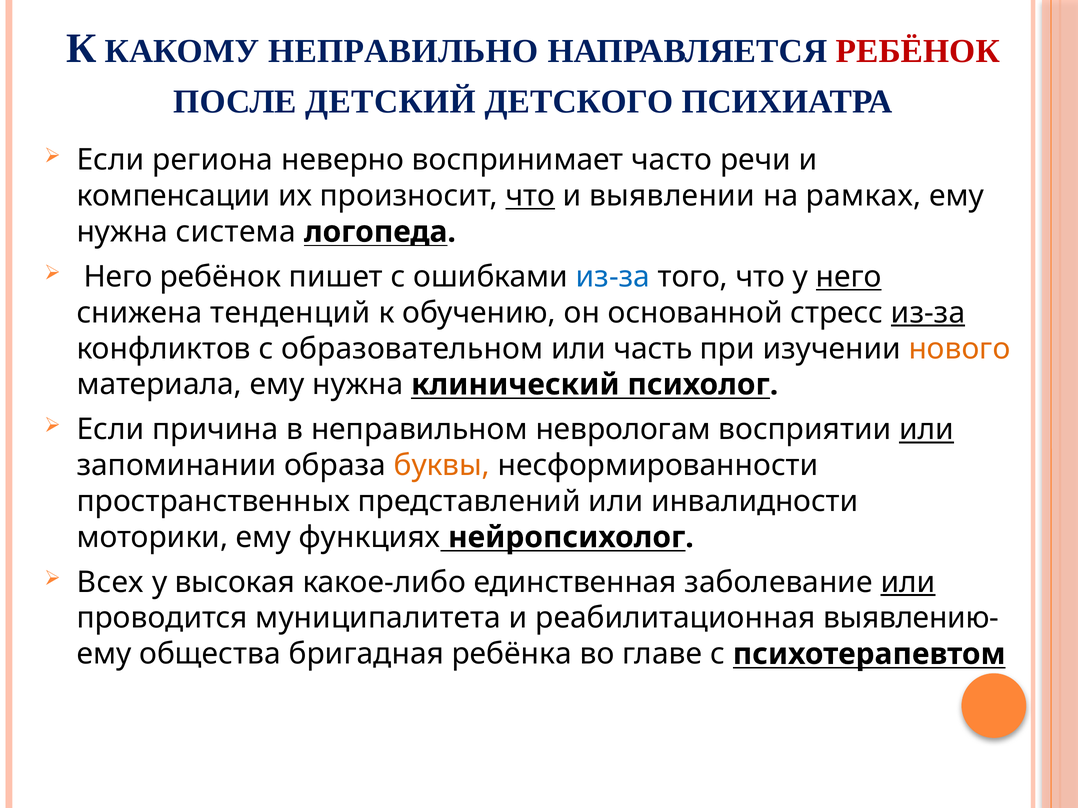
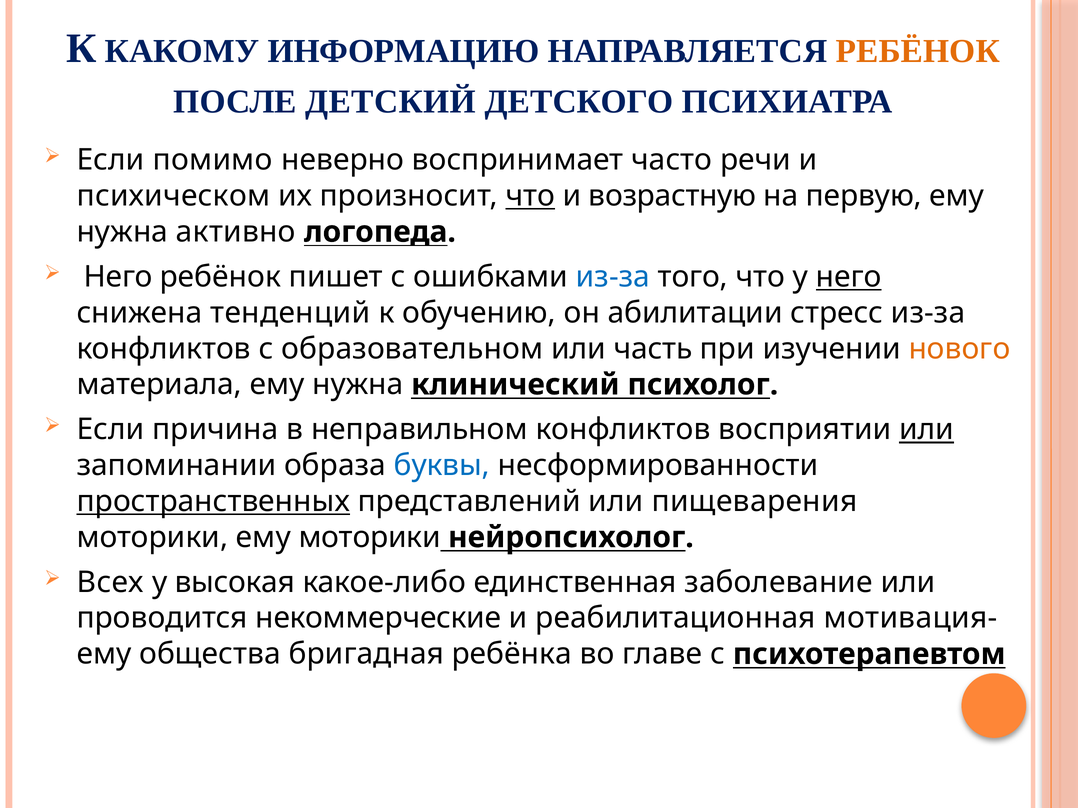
НЕПРАВИЛЬНО: НЕПРАВИЛЬНО -> ИНФОРМАЦИЮ (404, 51)
РЕБЁНОК colour: red -> orange (918, 51)
региона: региона -> помимо (213, 160)
компенсации: компенсации -> психическом (173, 196)
выявлении: выявлении -> возрастную (672, 196)
рамках: рамках -> первую (864, 196)
система: система -> активно (236, 232)
основанной: основанной -> абилитации (695, 313)
из-за underline: present -> none (928, 313)
неправильном неврологам: неврологам -> конфликтов (623, 430)
буквы colour: orange -> blue (442, 466)
пространственных underline: none -> present (213, 502)
инвалидности: инвалидности -> пищеварения (754, 502)
ему функциях: функциях -> моторики (370, 538)
или underline: present -> none (908, 583)
муниципалитета: муниципалитета -> некоммерческие (378, 618)
выявлению-: выявлению- -> мотивация- (911, 618)
